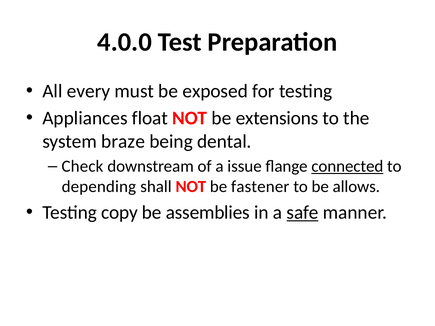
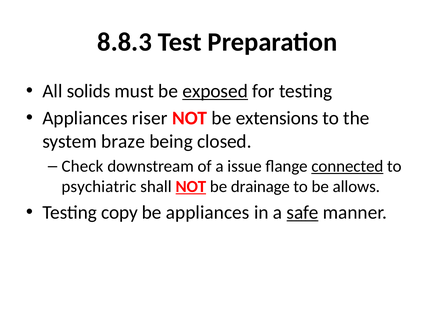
4.0.0: 4.0.0 -> 8.8.3 (125, 42)
every: every -> solids (89, 91)
exposed underline: none -> present (215, 91)
float: float -> riser (150, 118)
dental: dental -> closed (224, 142)
depending: depending -> psychiatric (99, 187)
NOT underline: none -> present (191, 187)
fastener: fastener -> drainage (260, 187)
be assemblies: assemblies -> appliances (208, 213)
